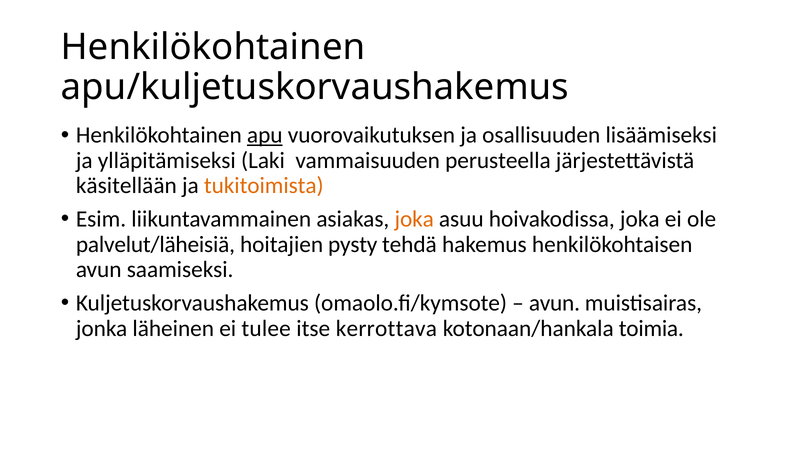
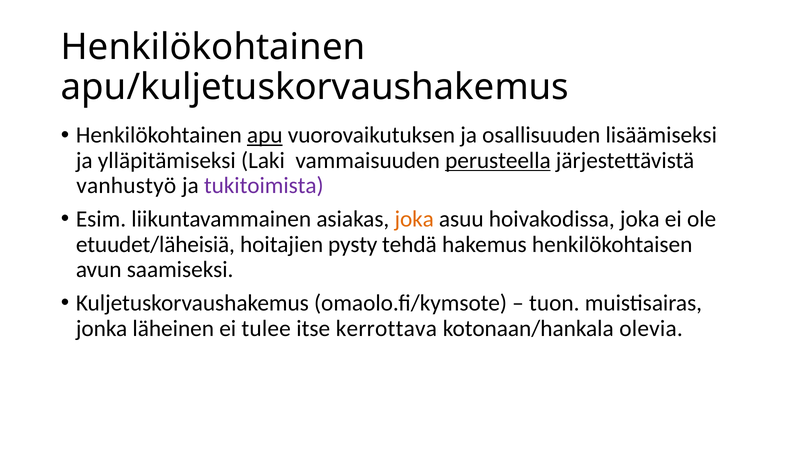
perusteella underline: none -> present (498, 160)
käsitellään: käsitellään -> vanhustyö (126, 185)
tukitoimista colour: orange -> purple (264, 185)
palvelut/läheisiä: palvelut/läheisiä -> etuudet/läheisiä (155, 244)
avun: avun -> tuon (554, 303)
toimia: toimia -> olevia (651, 328)
